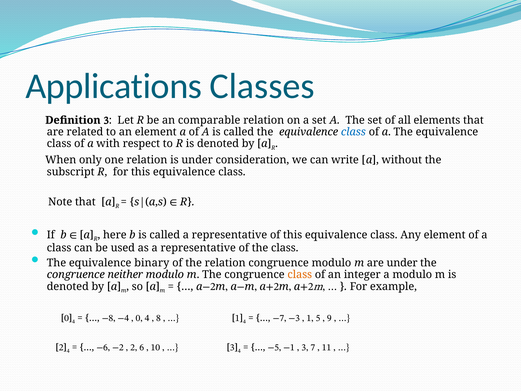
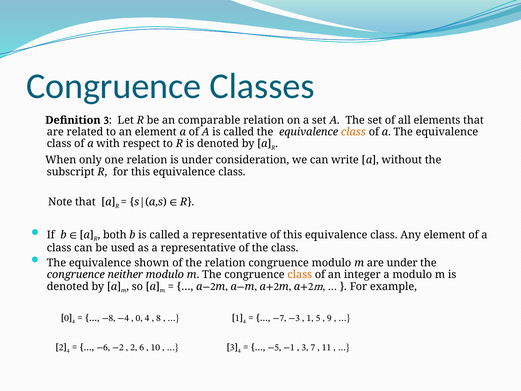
Applications: Applications -> Congruence (114, 86)
class colour: blue -> orange (353, 132)
here: here -> both (115, 235)
binary: binary -> shown (152, 263)
